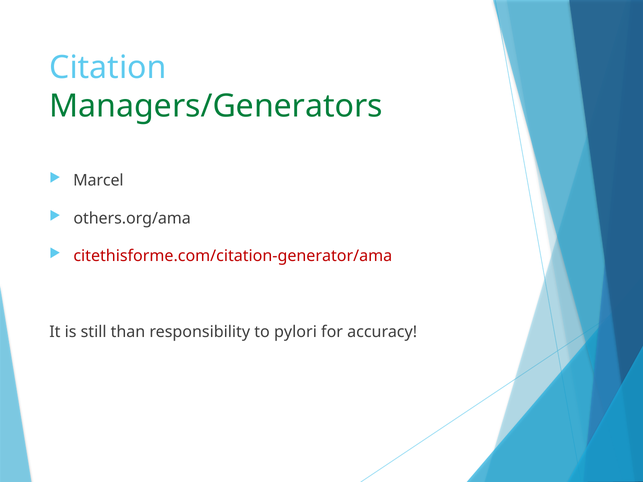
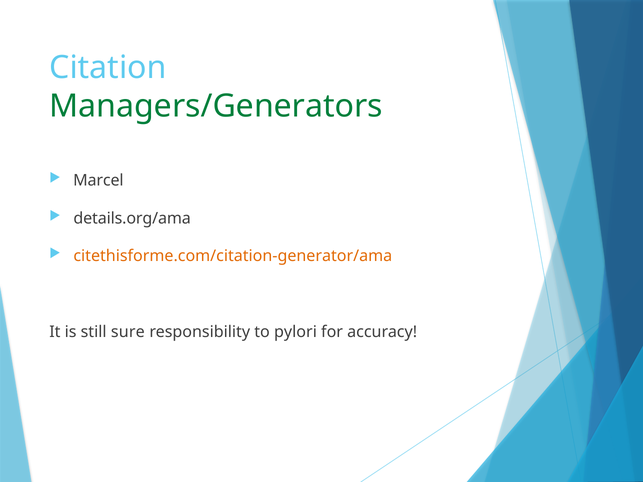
others.org/ama: others.org/ama -> details.org/ama (132, 218)
citethisforme.com/citation-generator/ama colour: red -> orange (233, 256)
than: than -> sure (128, 332)
